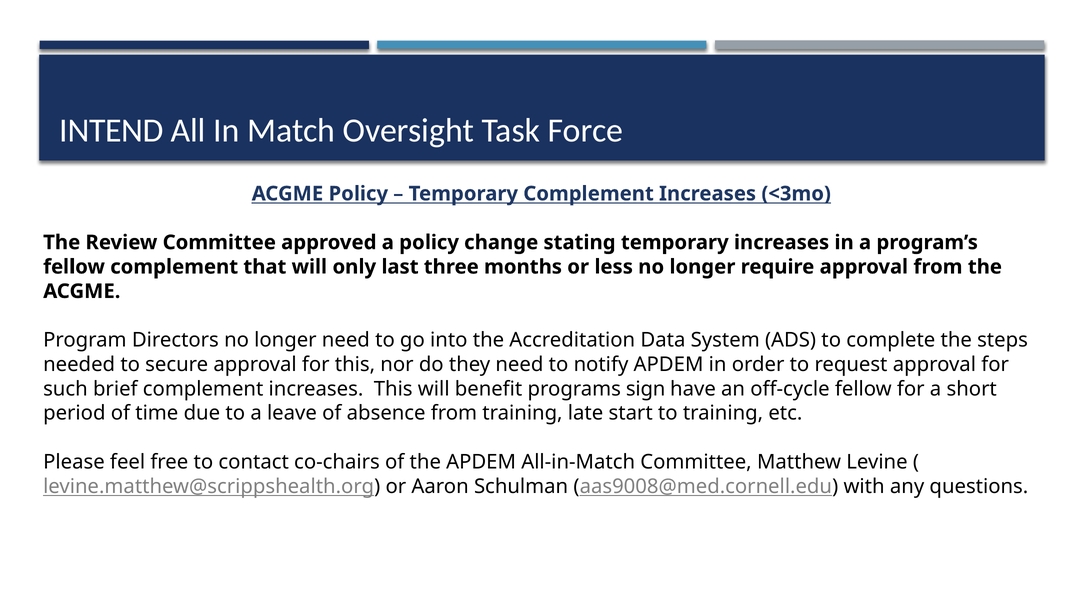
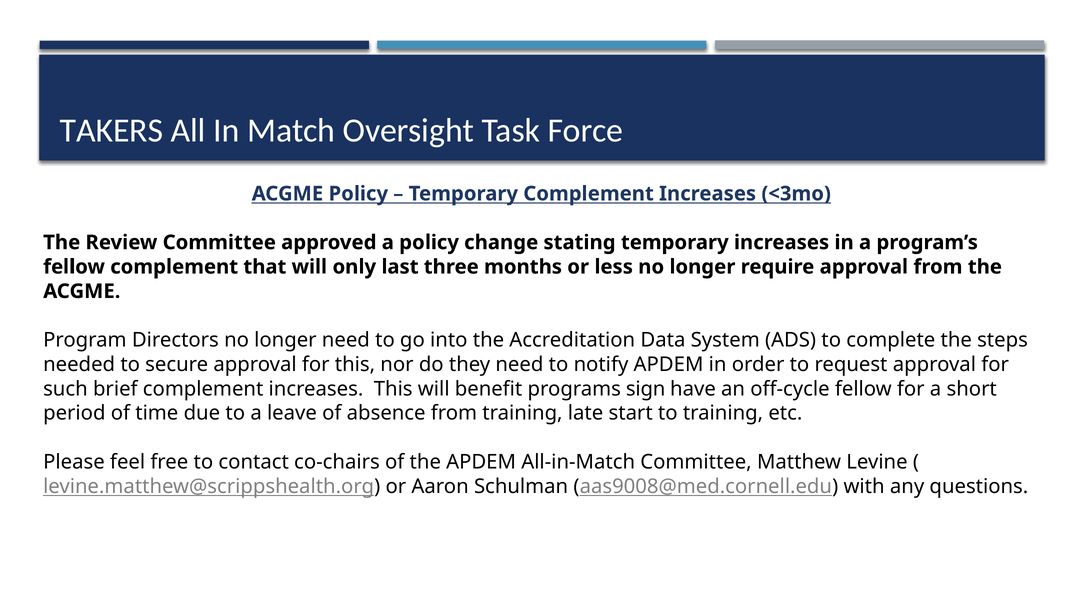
INTEND: INTEND -> TAKERS (111, 130)
